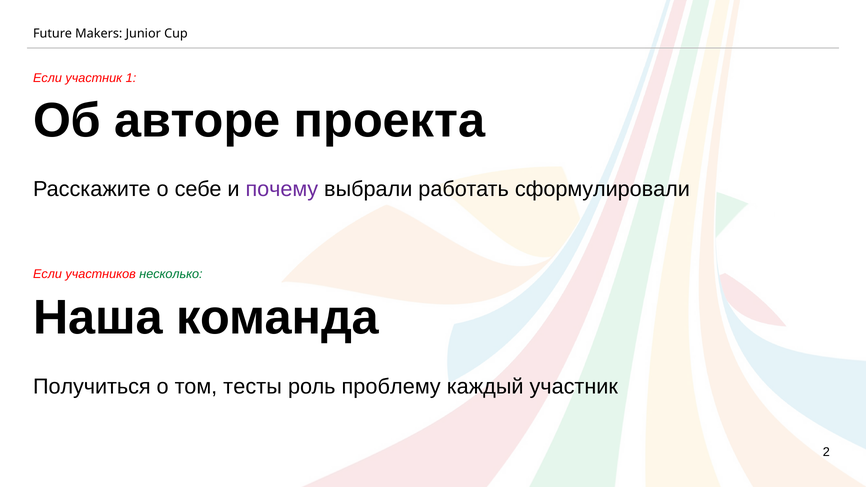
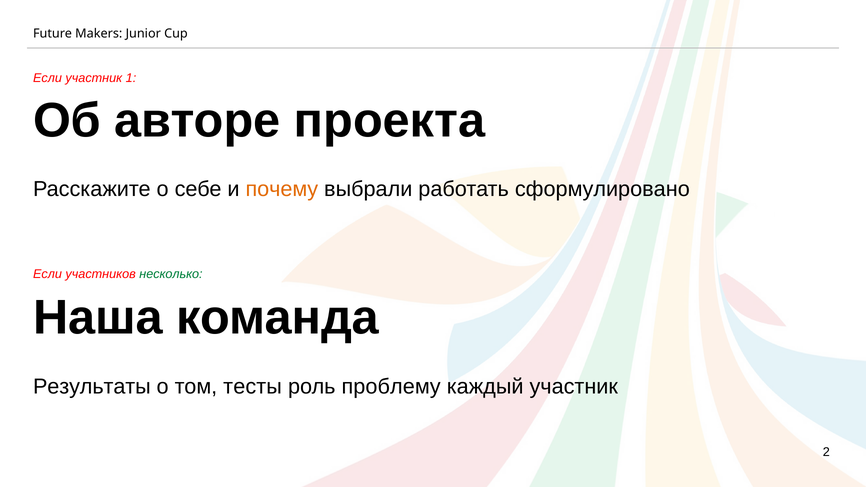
почему colour: purple -> orange (282, 189)
сформулировали: сформулировали -> сформулировано (602, 189)
Получиться: Получиться -> Результаты (92, 387)
